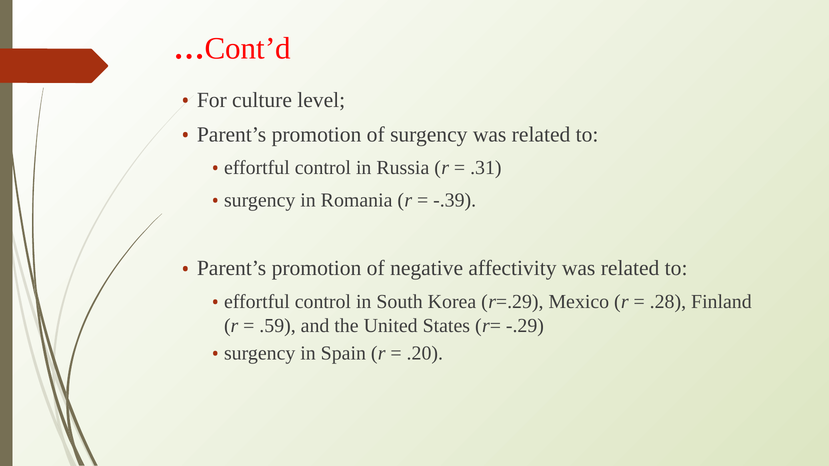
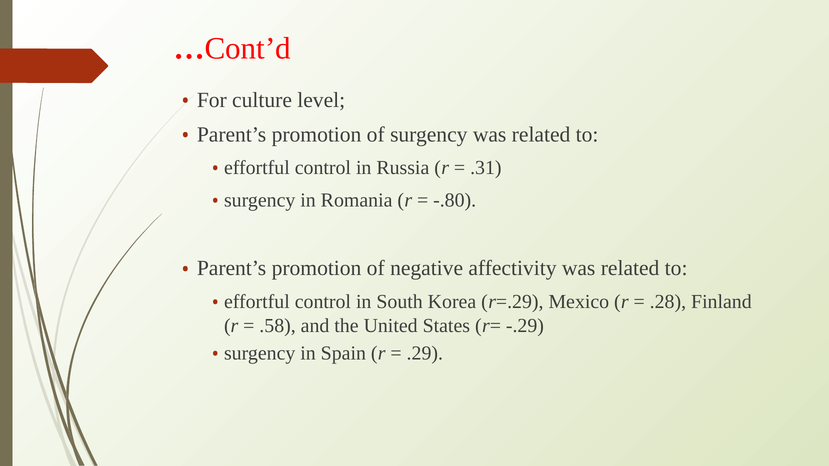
-.39: -.39 -> -.80 (455, 200)
.59: .59 -> .58 (278, 326)
.20: .20 -> .29 (425, 354)
